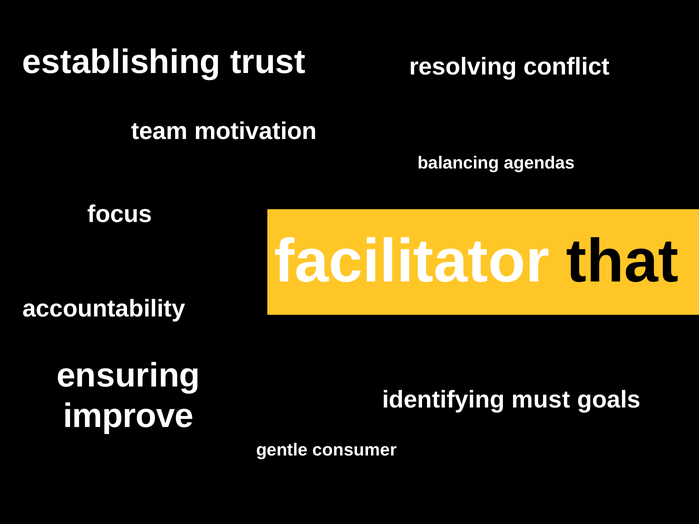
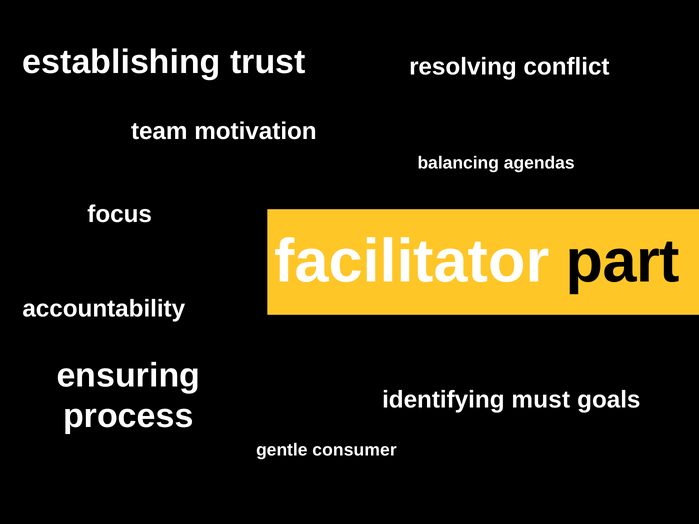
that: that -> part (623, 262)
improve: improve -> process (128, 416)
